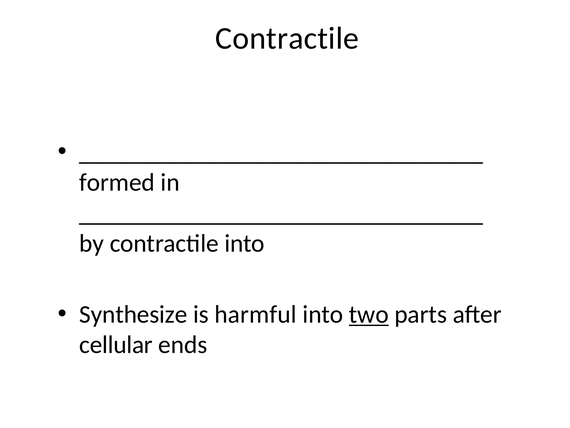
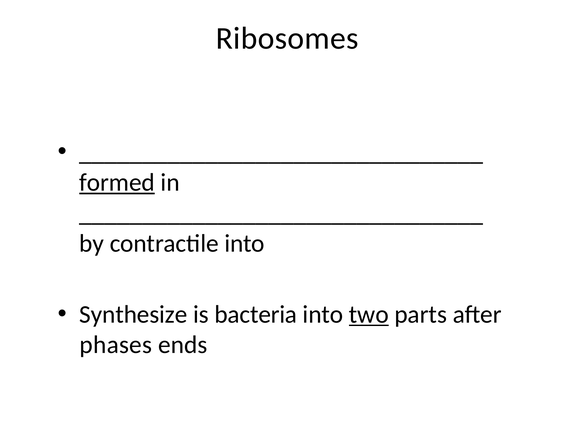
Contractile: Contractile -> Ribosomes (287, 38)
formed underline: none -> present (117, 182)
harmful: harmful -> bacteria (256, 314)
cellular: cellular -> phases (116, 345)
